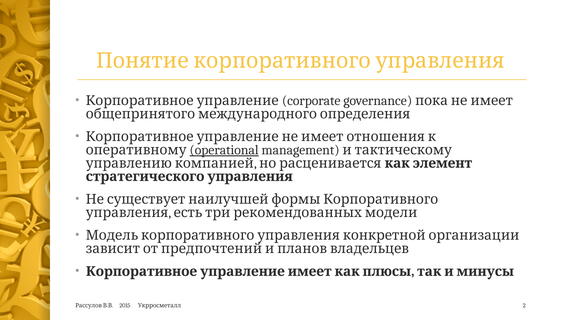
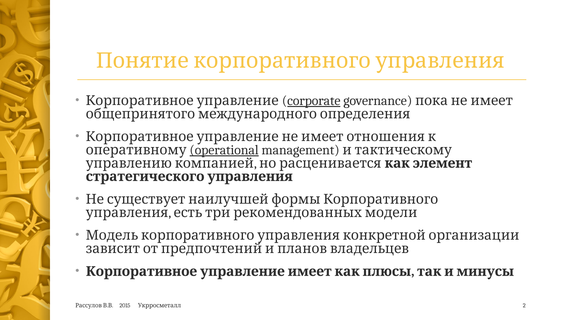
corporate underline: none -> present (314, 101)
